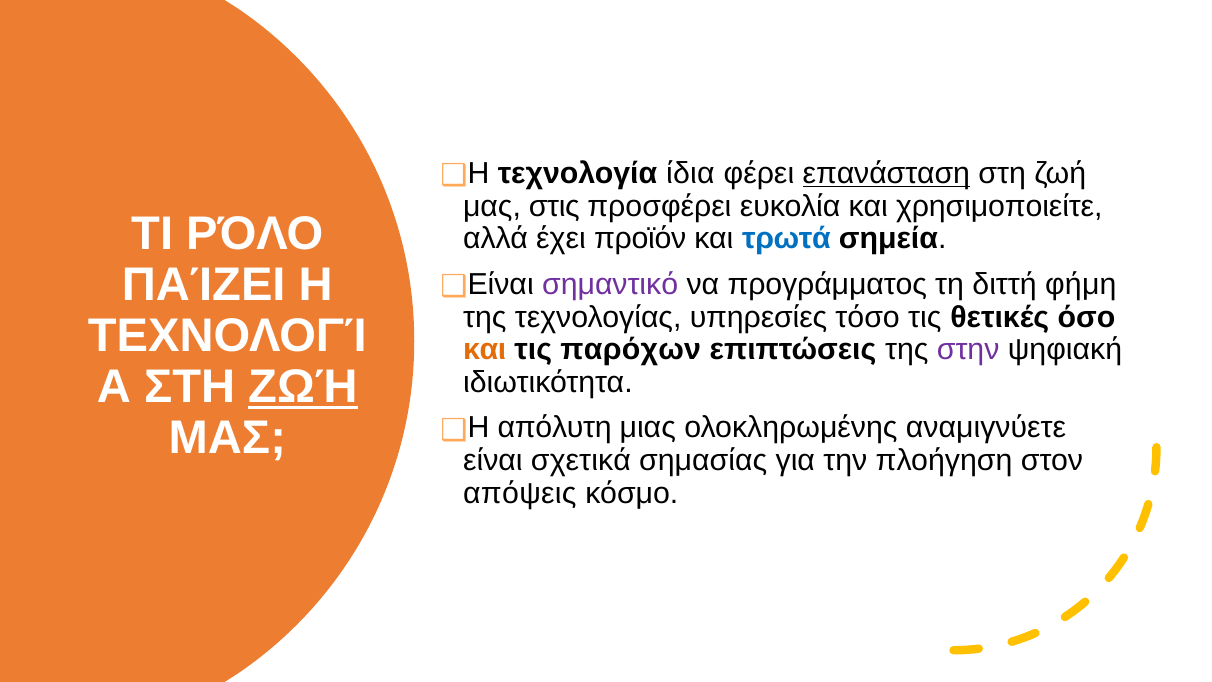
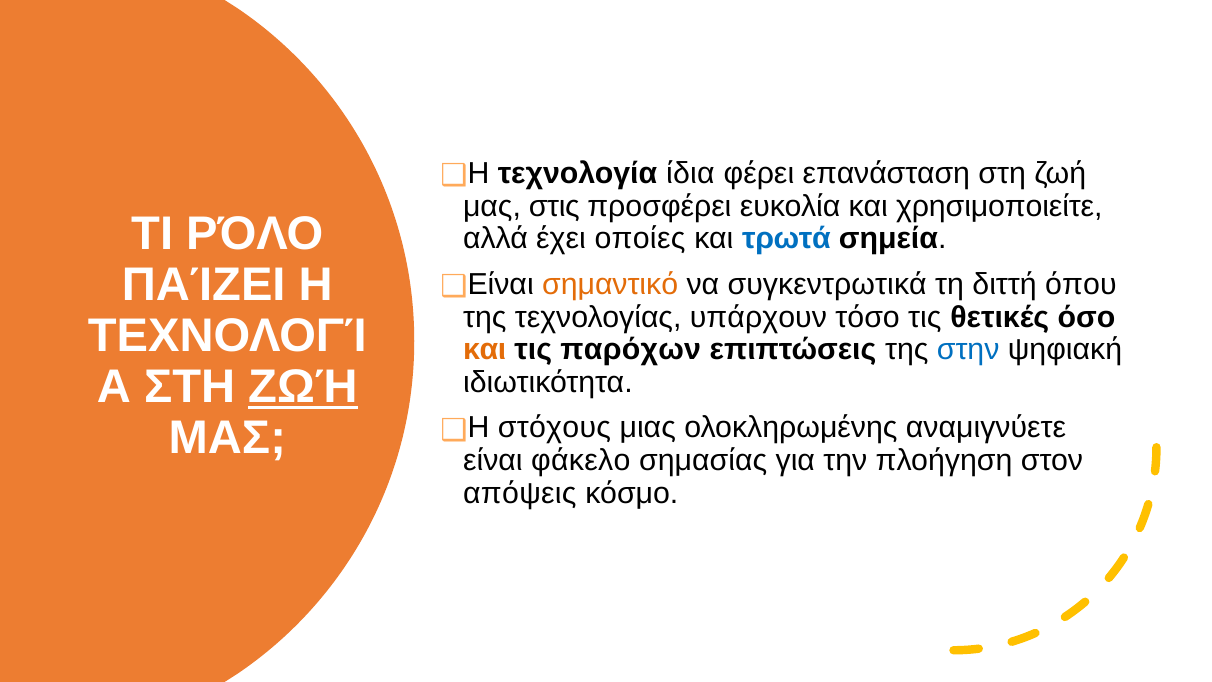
επανάσταση underline: present -> none (886, 173)
προϊόν: προϊόν -> οποίες (640, 239)
σημαντικό colour: purple -> orange (610, 284)
προγράμματος: προγράμματος -> συγκεντρωτικά (827, 284)
φήμη: φήμη -> όπου (1081, 284)
υπηρεσίες: υπηρεσίες -> υπάρχουν (758, 317)
στην colour: purple -> blue (968, 350)
απόλυτη: απόλυτη -> στόχους (554, 428)
σχετικά: σχετικά -> φάκελο (581, 461)
